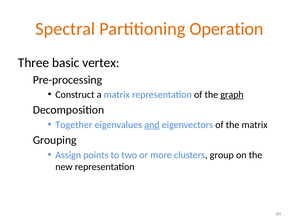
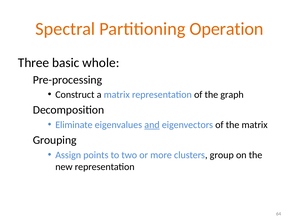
vertex: vertex -> whole (101, 63)
graph underline: present -> none (232, 95)
Together: Together -> Eliminate (74, 125)
